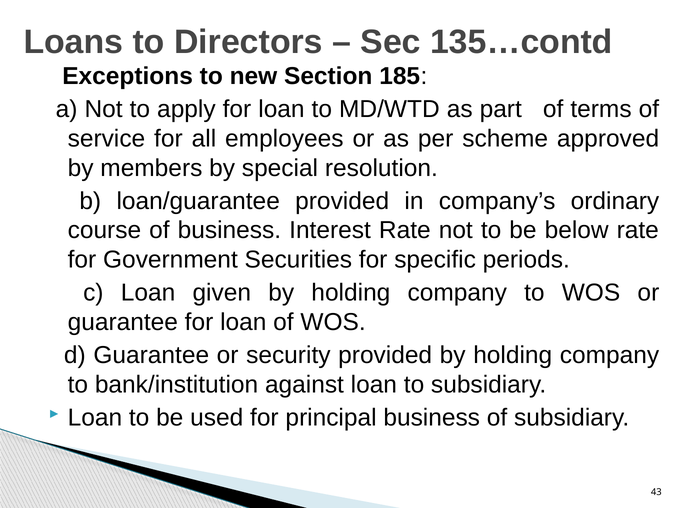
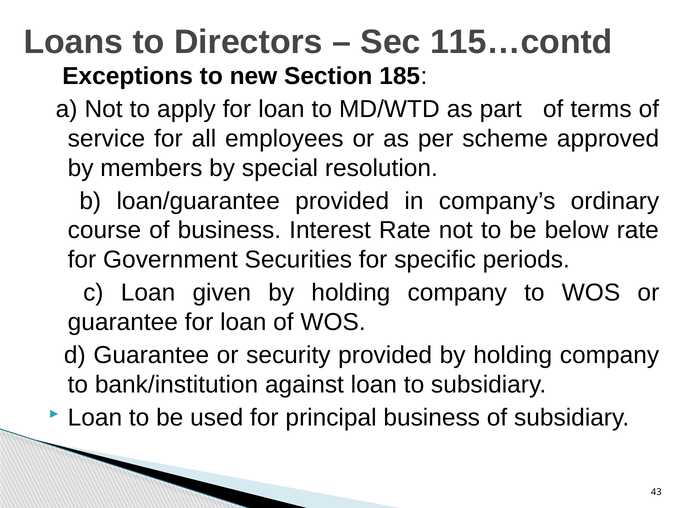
135…contd: 135…contd -> 115…contd (521, 42)
